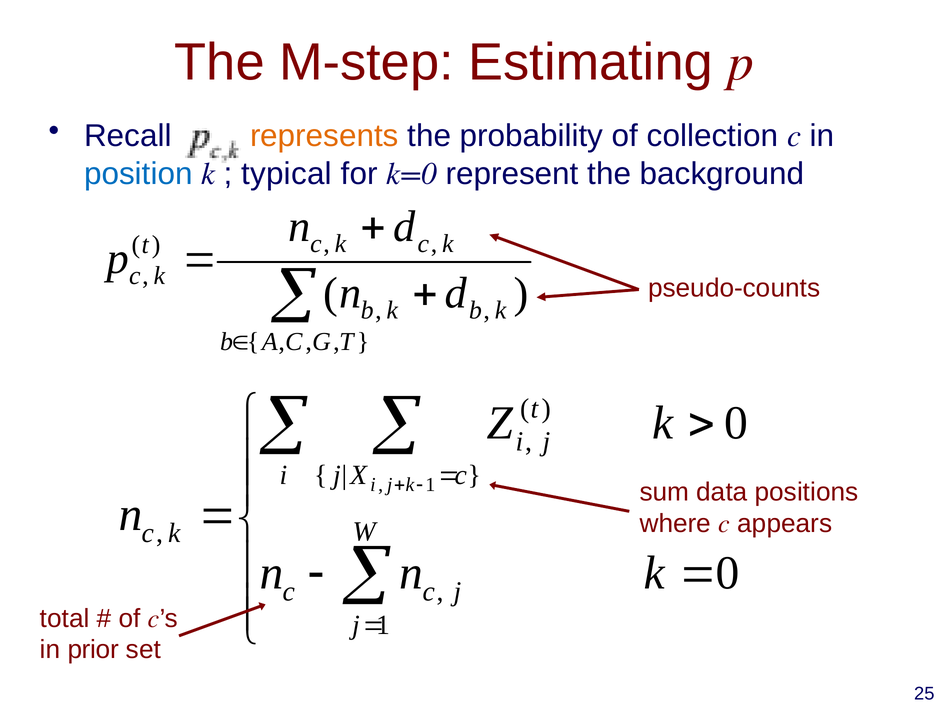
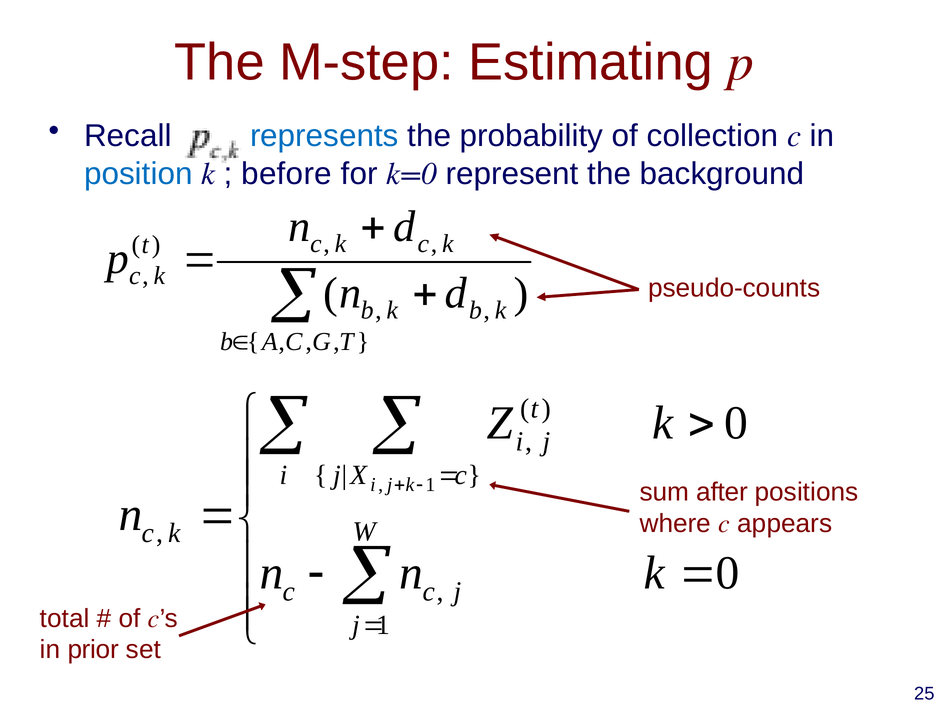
represents colour: orange -> blue (324, 136)
typical: typical -> before (287, 174)
data: data -> after (722, 492)
